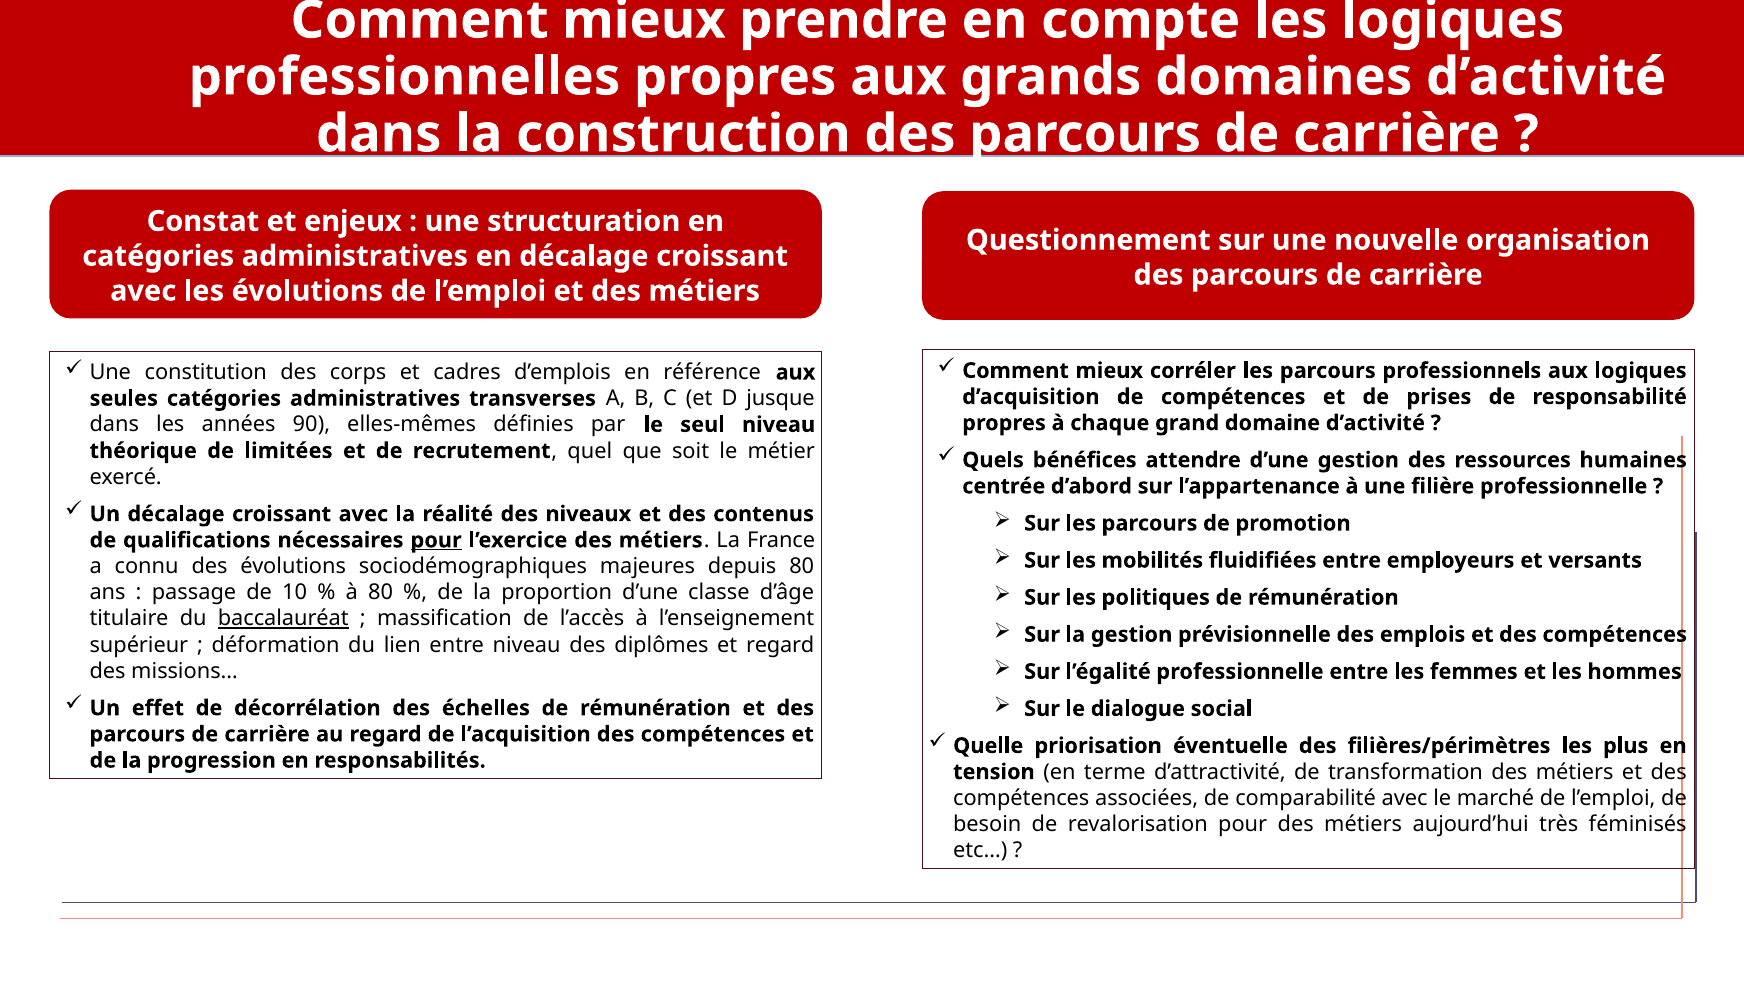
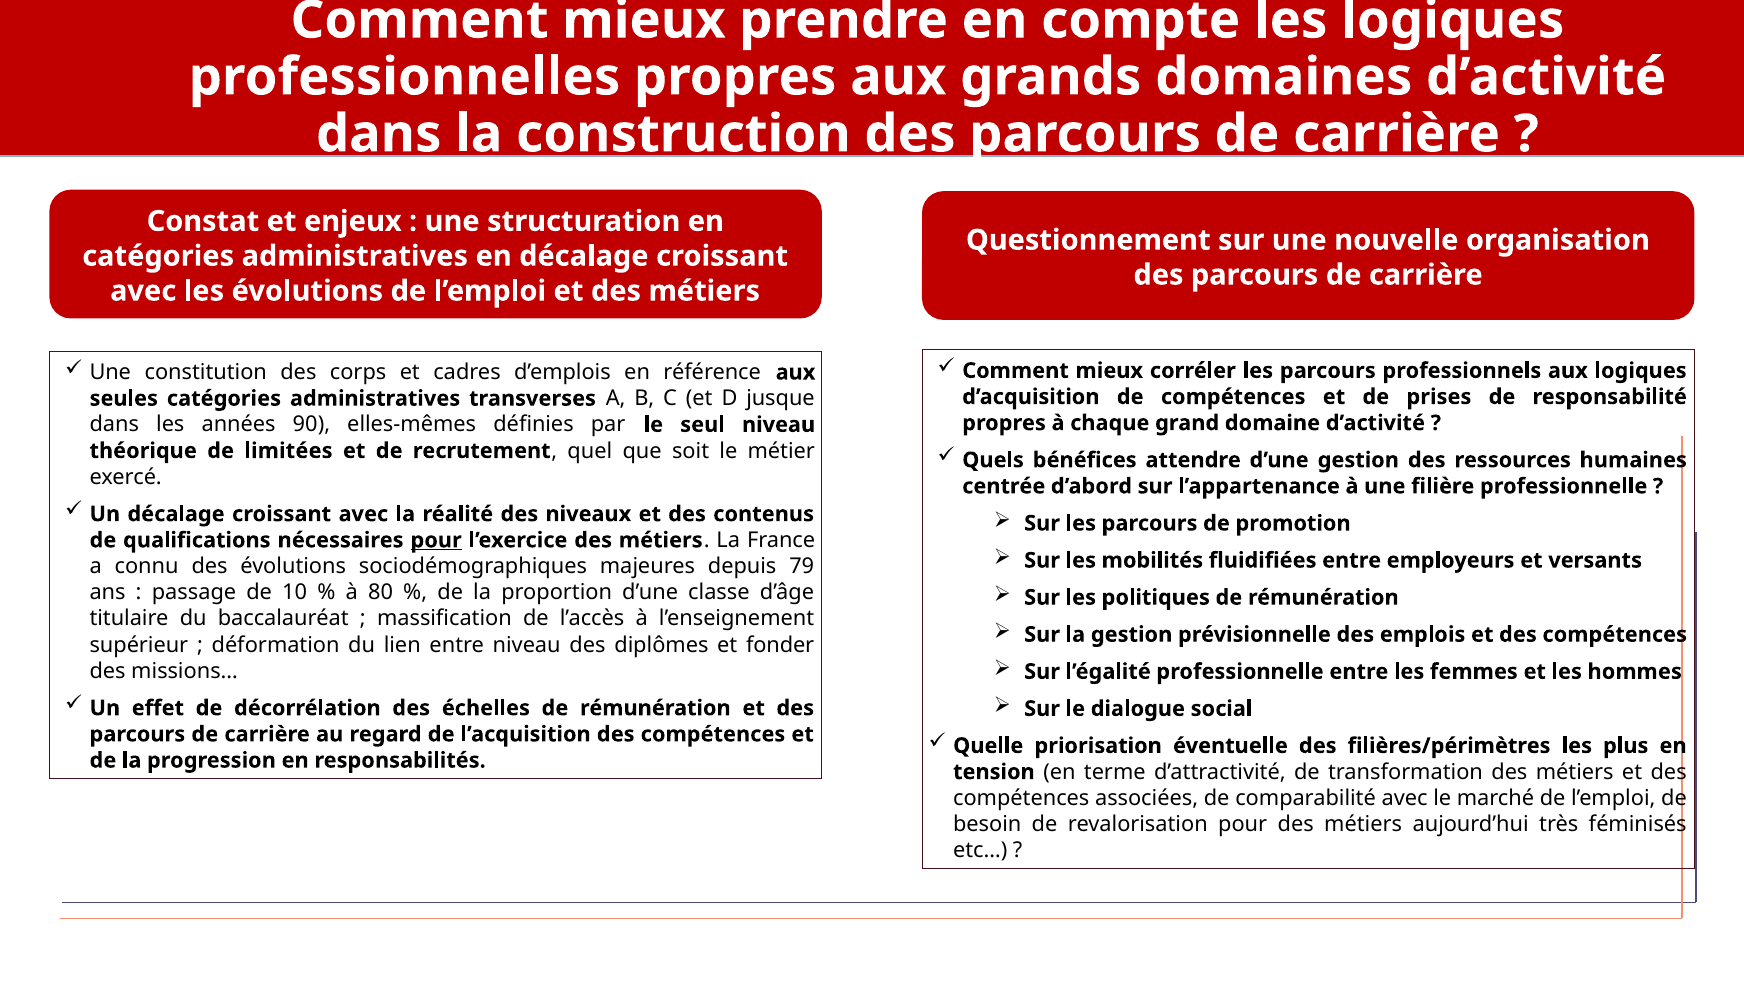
depuis 80: 80 -> 79 (802, 566)
baccalauréat underline: present -> none (283, 619)
et regard: regard -> fonder (780, 645)
